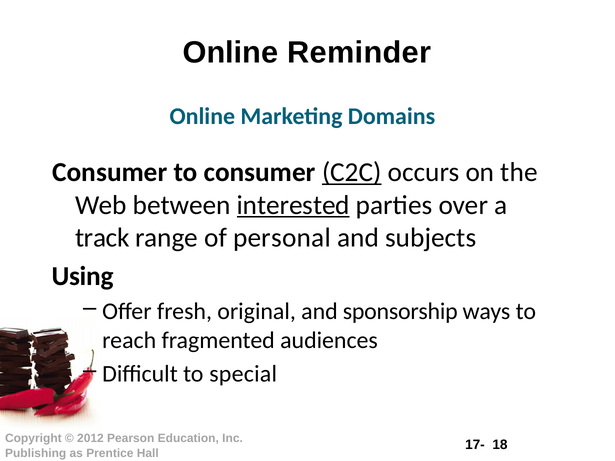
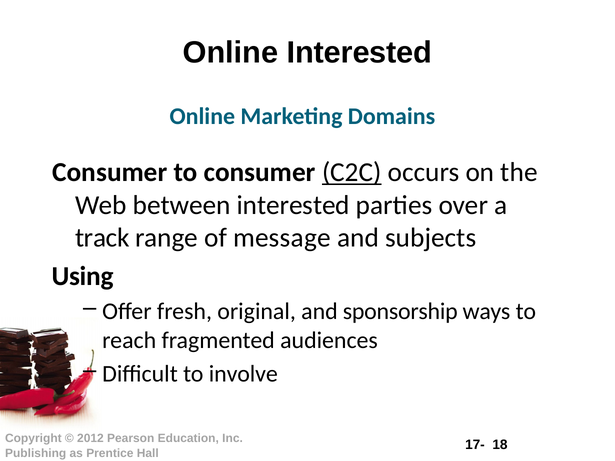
Online Reminder: Reminder -> Interested (359, 53)
interested underline: present -> none (293, 205)
personal: personal -> message (282, 238)
special: special -> involve (243, 374)
